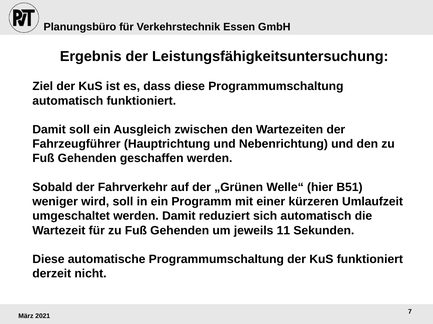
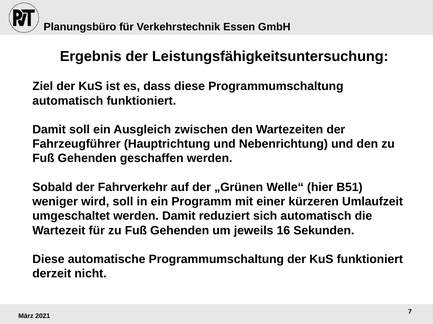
11: 11 -> 16 (283, 231)
